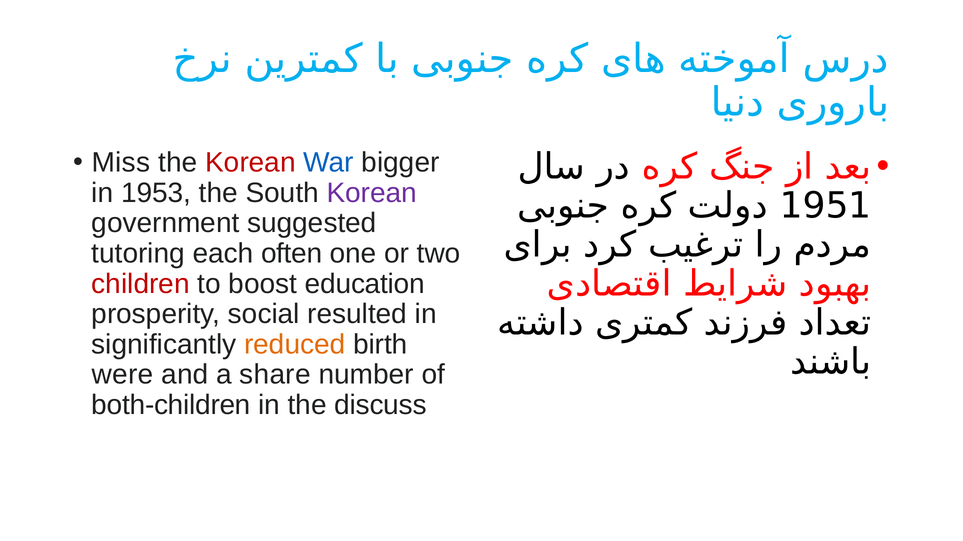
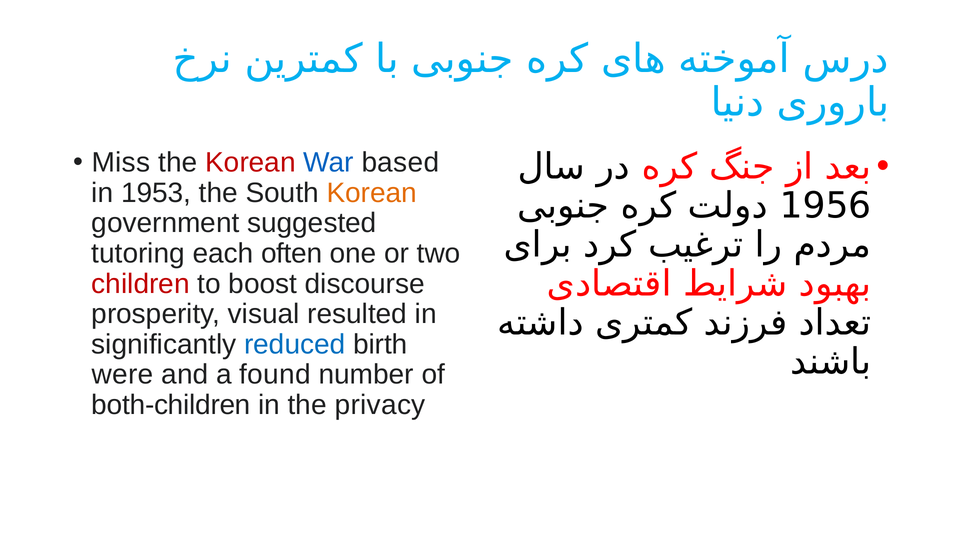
bigger: bigger -> based (400, 163)
Korean colour: purple -> orange (372, 193)
1951: 1951 -> 1956 (826, 206)
education: education -> discourse (365, 284)
social: social -> visual (264, 315)
reduced colour: orange -> blue (295, 345)
share: share -> found (275, 375)
discuss: discuss -> privacy (380, 406)
